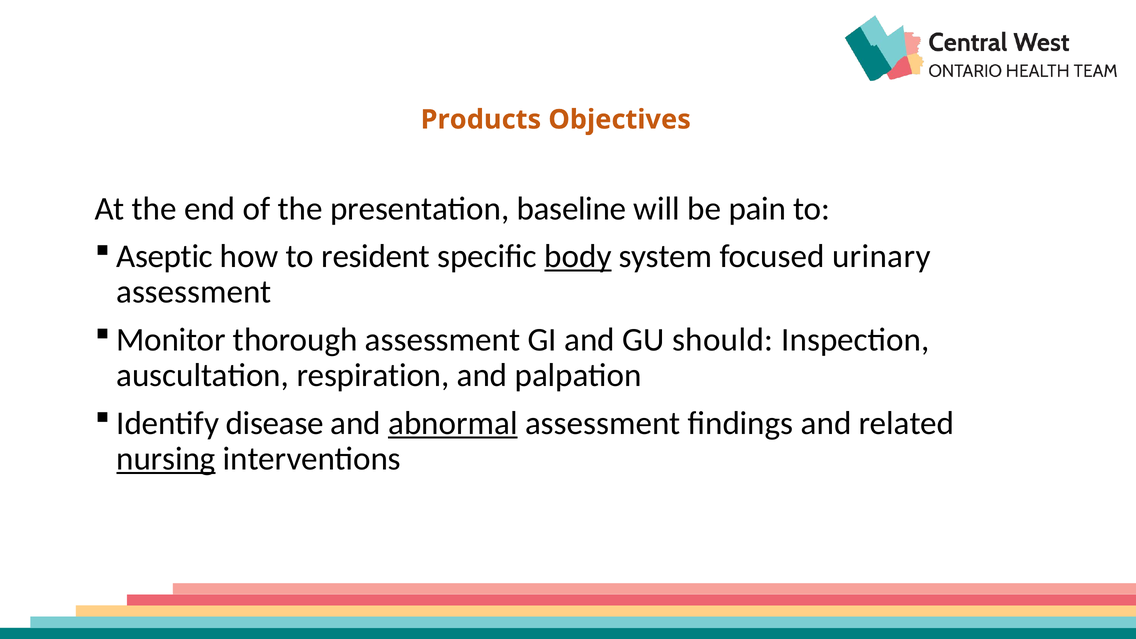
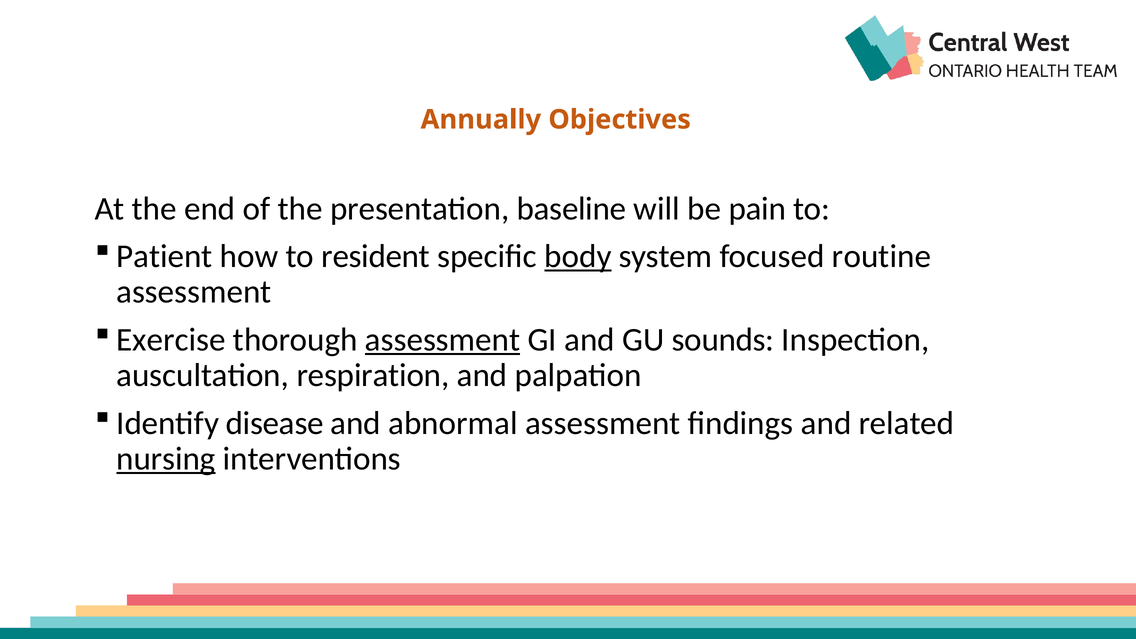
Products: Products -> Annually (481, 120)
Aseptic: Aseptic -> Patient (164, 256)
urinary: urinary -> routine (882, 256)
Monitor: Monitor -> Exercise (171, 340)
assessment underline: none -> present (443, 340)
should: should -> sounds (723, 340)
abnormal underline: present -> none (453, 423)
